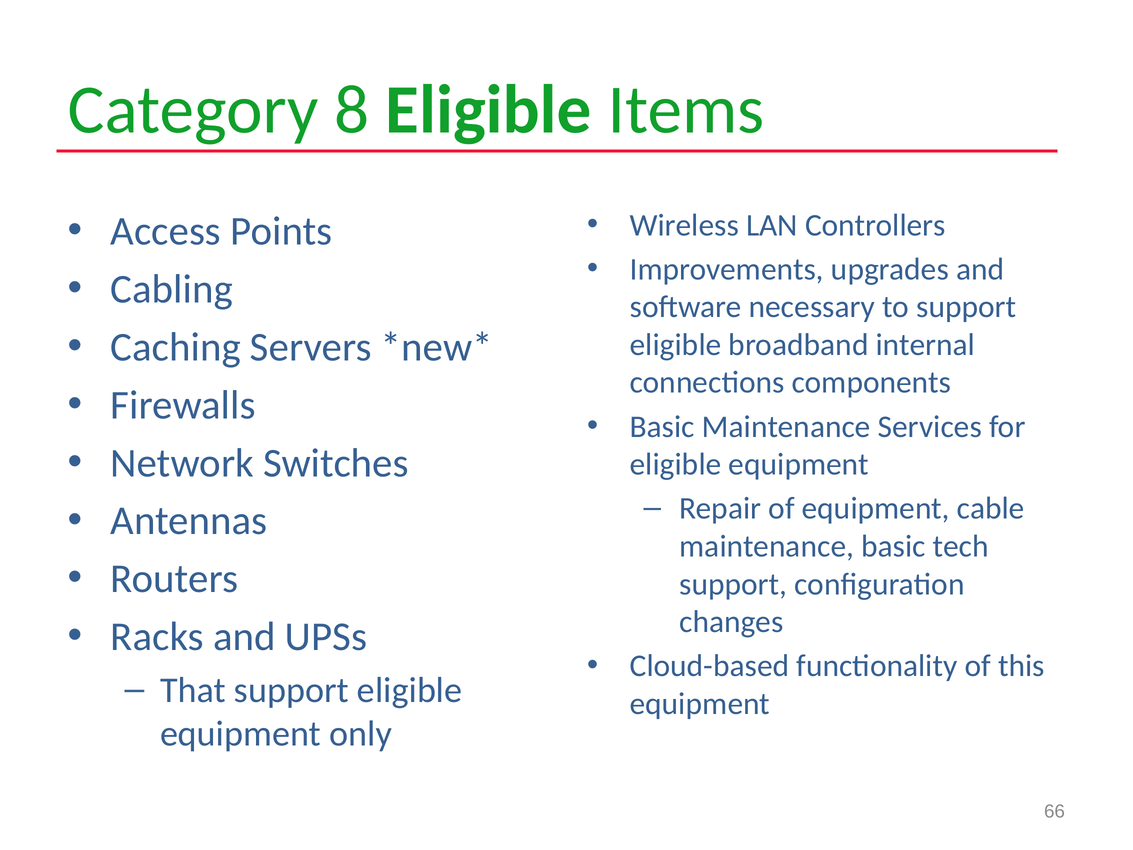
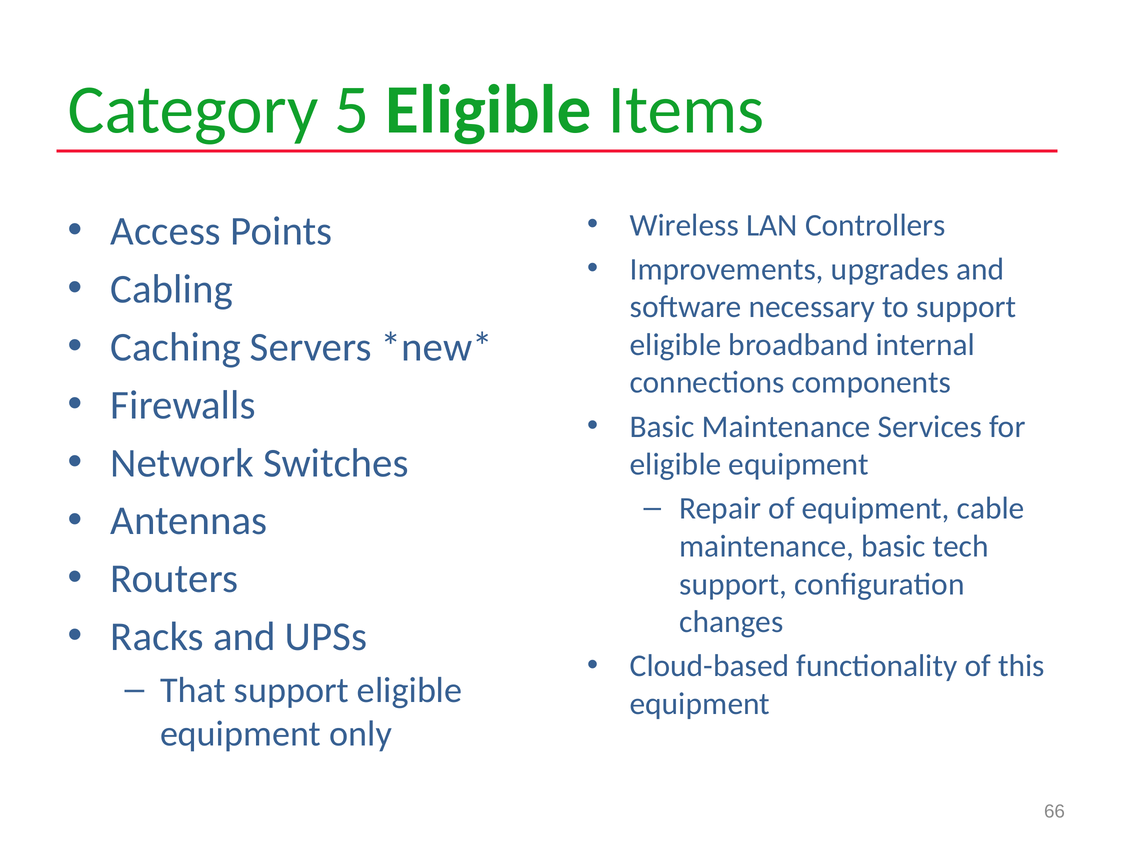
8: 8 -> 5 (352, 110)
